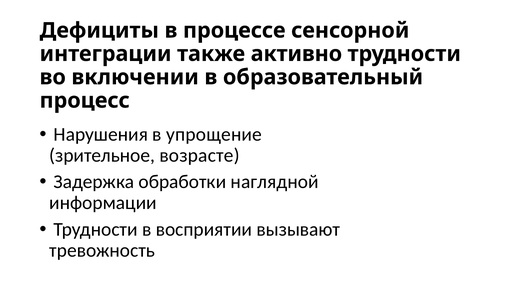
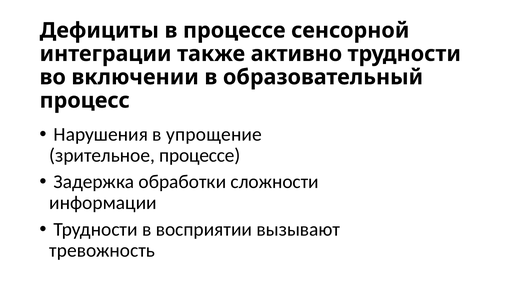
зрительное возрасте: возрасте -> процессе (200, 155)
наглядной: наглядной -> сложности (275, 182)
